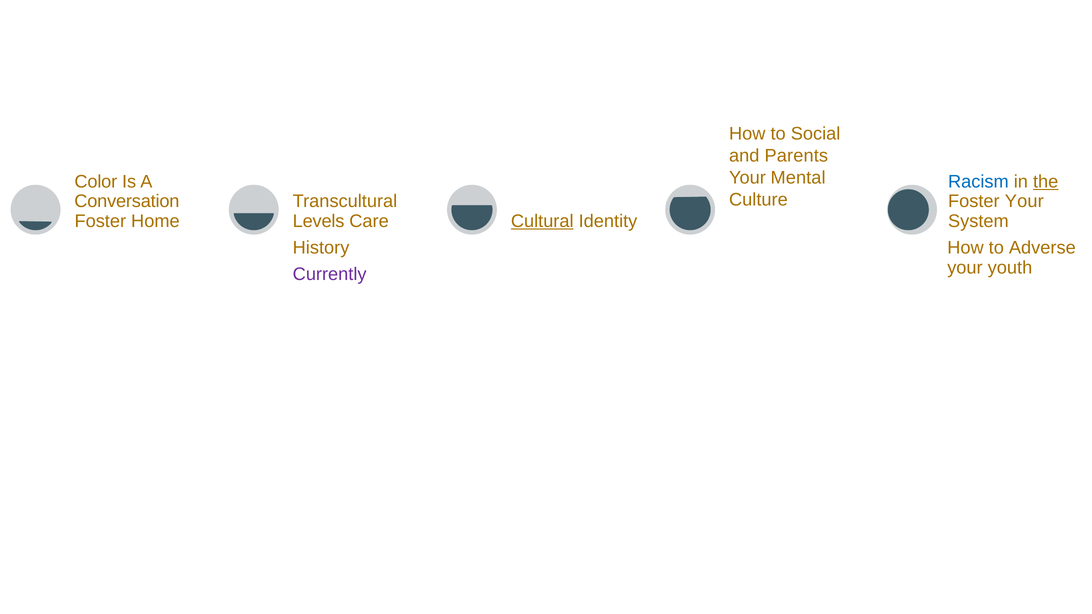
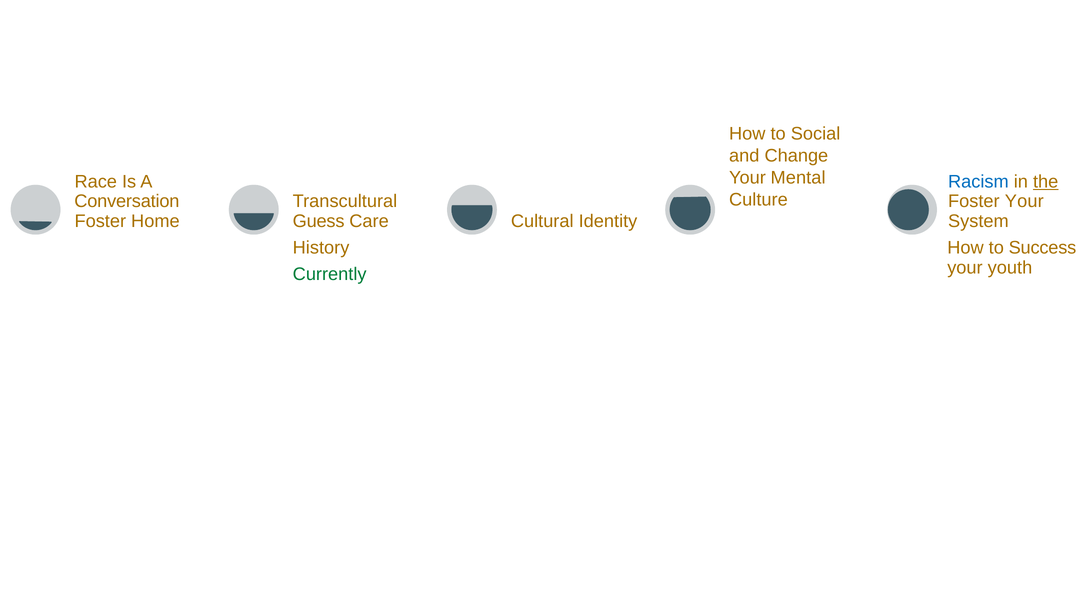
Parents: Parents -> Change (796, 156)
Color: Color -> Race (96, 182)
Levels: Levels -> Guess (319, 221)
Cultural underline: present -> none (542, 221)
Adverse: Adverse -> Success (1042, 248)
Currently colour: purple -> green (330, 274)
